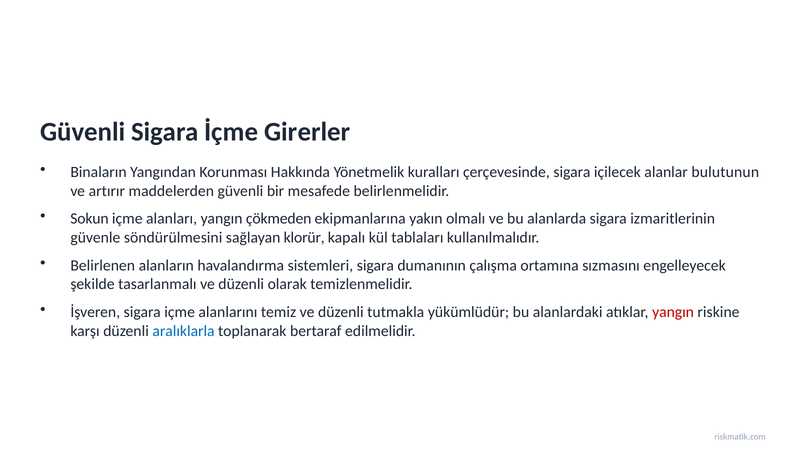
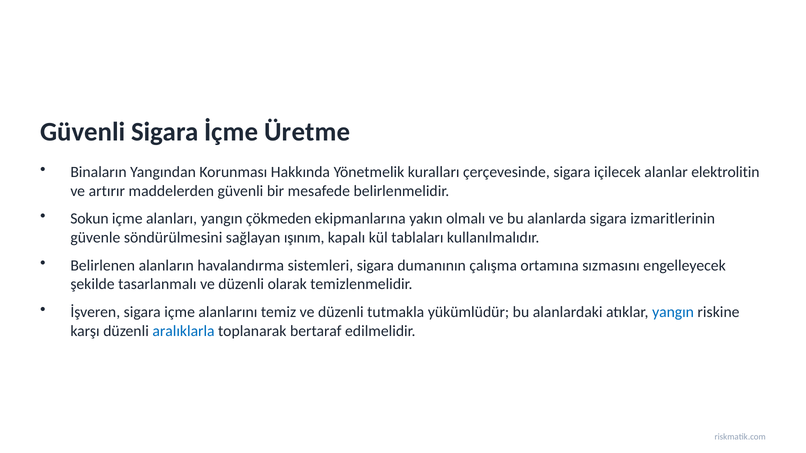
Girerler: Girerler -> Üretme (307, 132)
bulutunun: bulutunun -> elektrolitin (725, 172)
klorür: klorür -> ışınım (304, 238)
yangın colour: red -> blue (673, 312)
